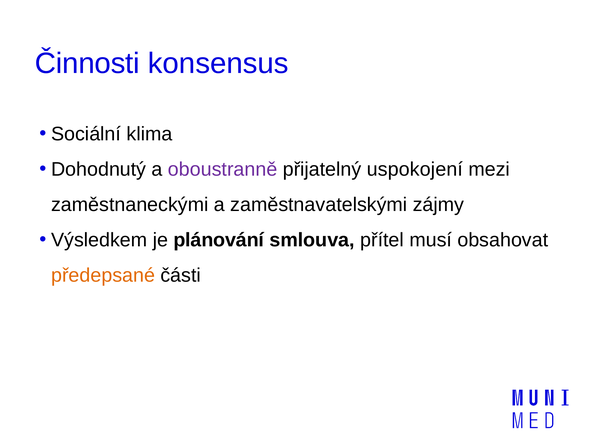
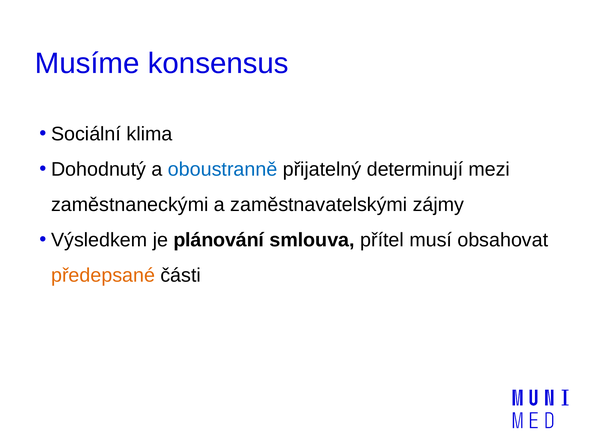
Činnosti: Činnosti -> Musíme (87, 64)
oboustranně colour: purple -> blue (223, 170)
uspokojení: uspokojení -> determinují (415, 170)
